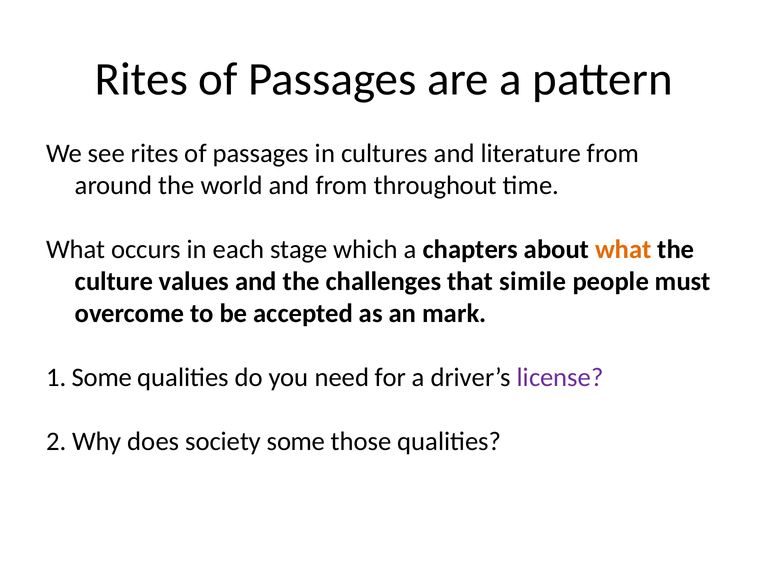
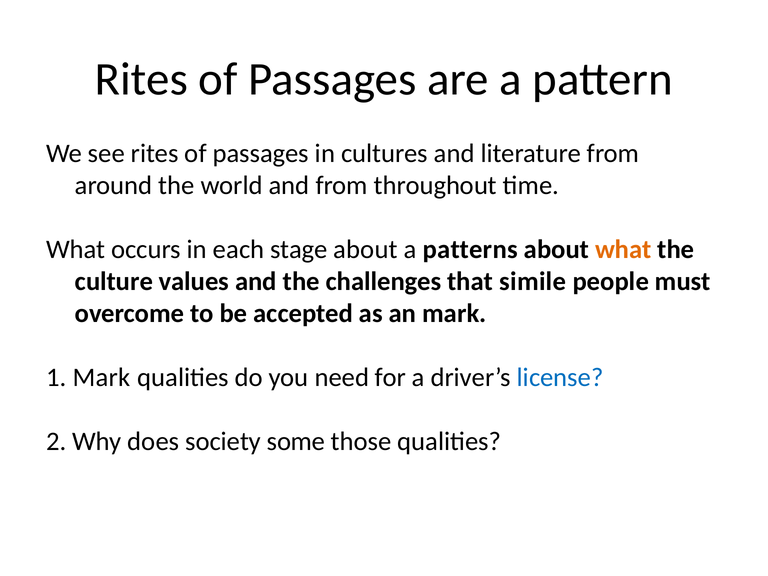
stage which: which -> about (365, 250)
chapters: chapters -> patterns (470, 250)
1 Some: Some -> Mark (102, 377)
license colour: purple -> blue (560, 377)
